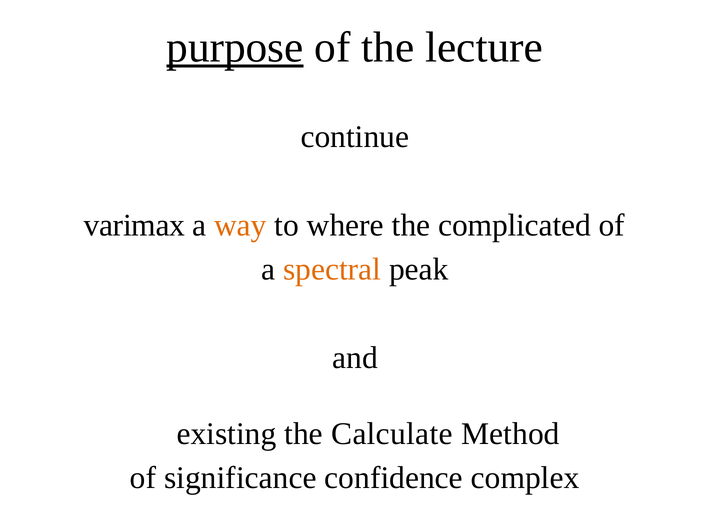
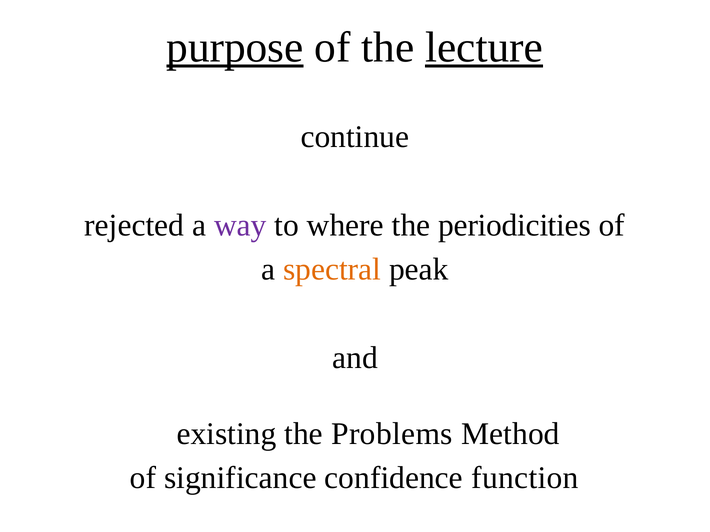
lecture underline: none -> present (484, 47)
varimax: varimax -> rejected (134, 226)
way colour: orange -> purple (240, 226)
complicated: complicated -> periodicities (515, 226)
Calculate: Calculate -> Problems (392, 434)
complex: complex -> function (525, 478)
